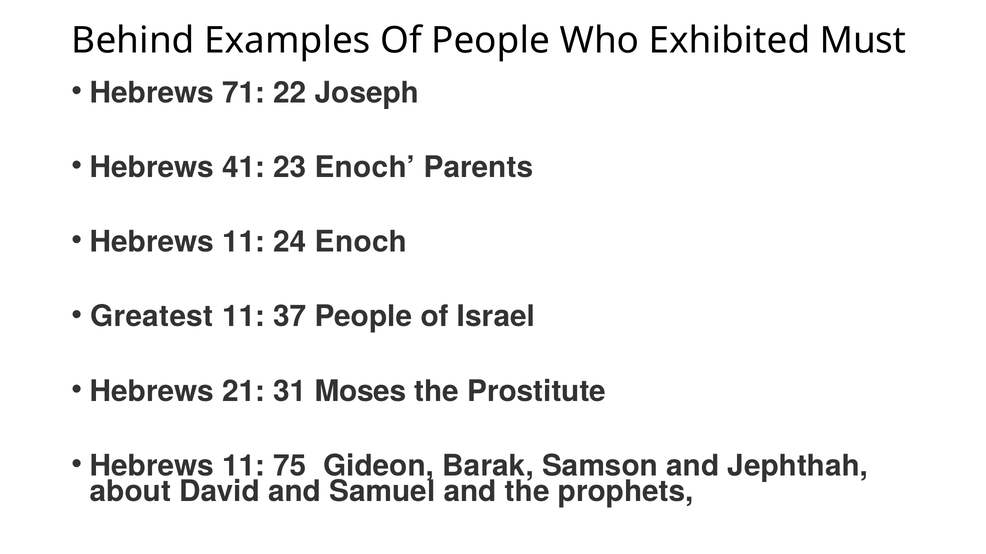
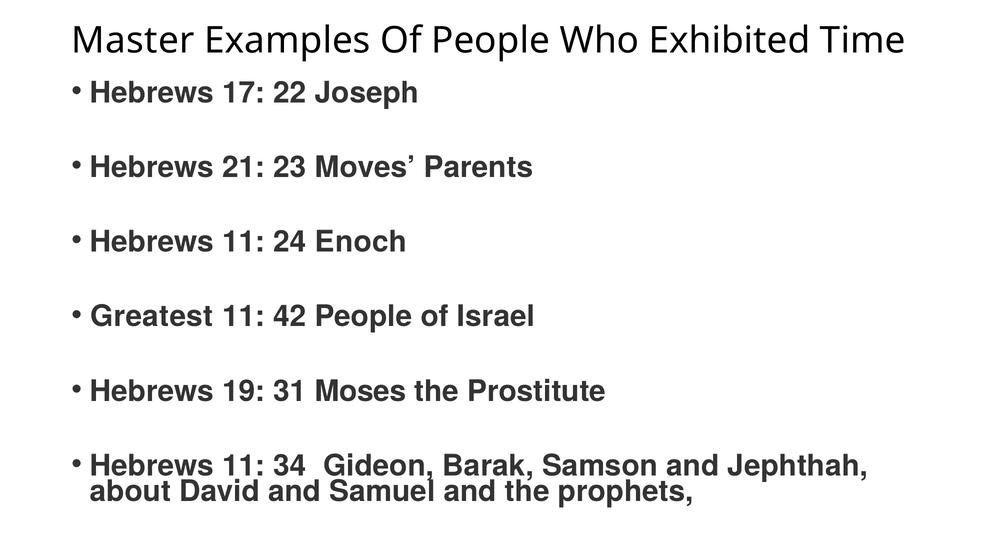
Behind: Behind -> Master (133, 40)
Must: Must -> Time (863, 40)
71: 71 -> 17 (244, 93)
41: 41 -> 21 (244, 168)
23 Enoch: Enoch -> Moves (365, 168)
37: 37 -> 42 (290, 317)
21: 21 -> 19 (244, 392)
75: 75 -> 34 (290, 466)
